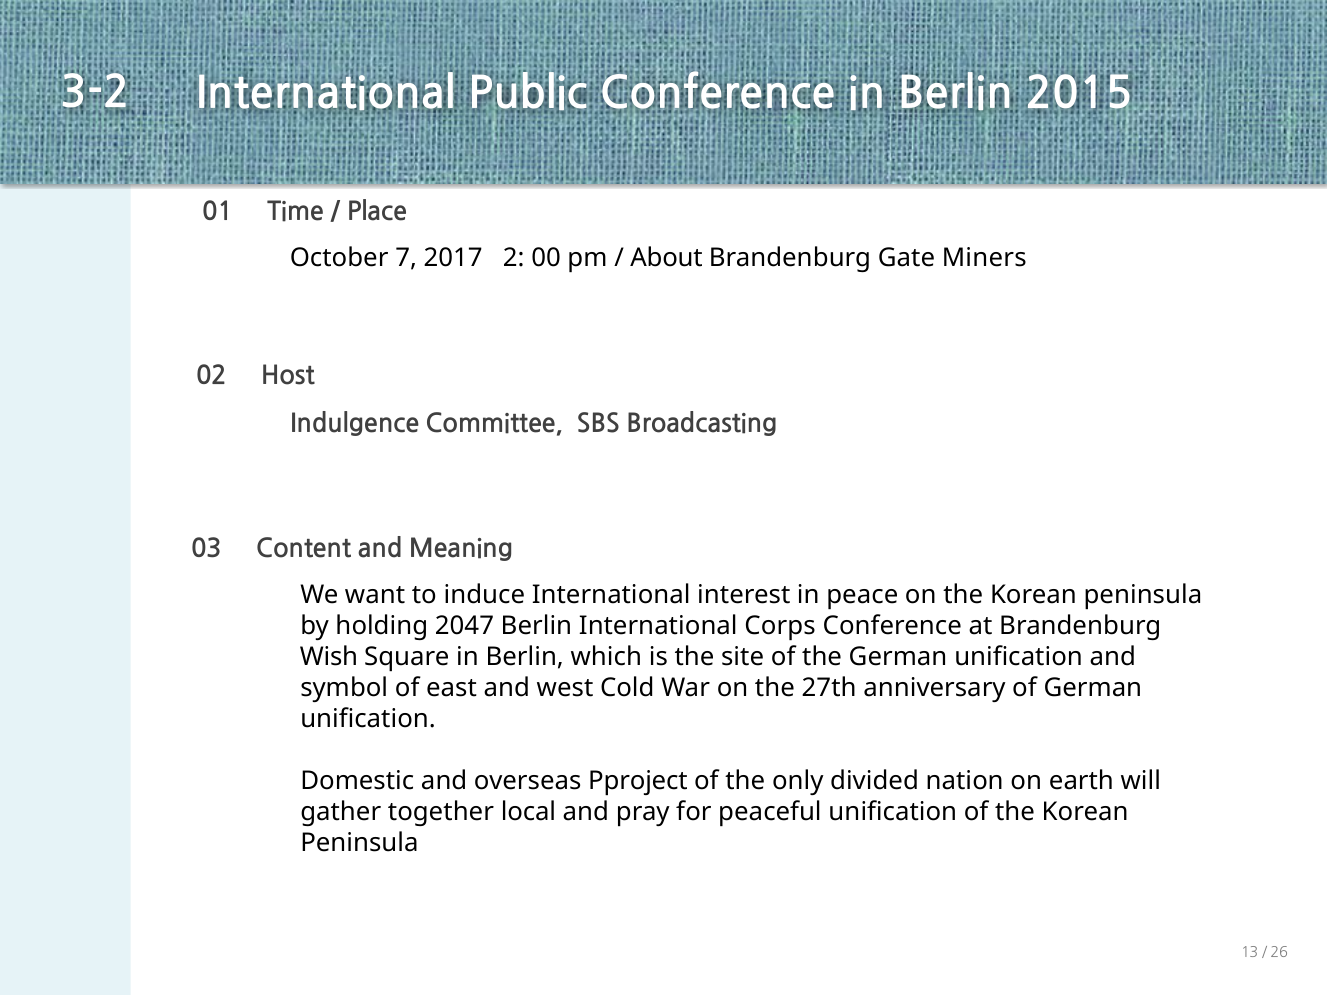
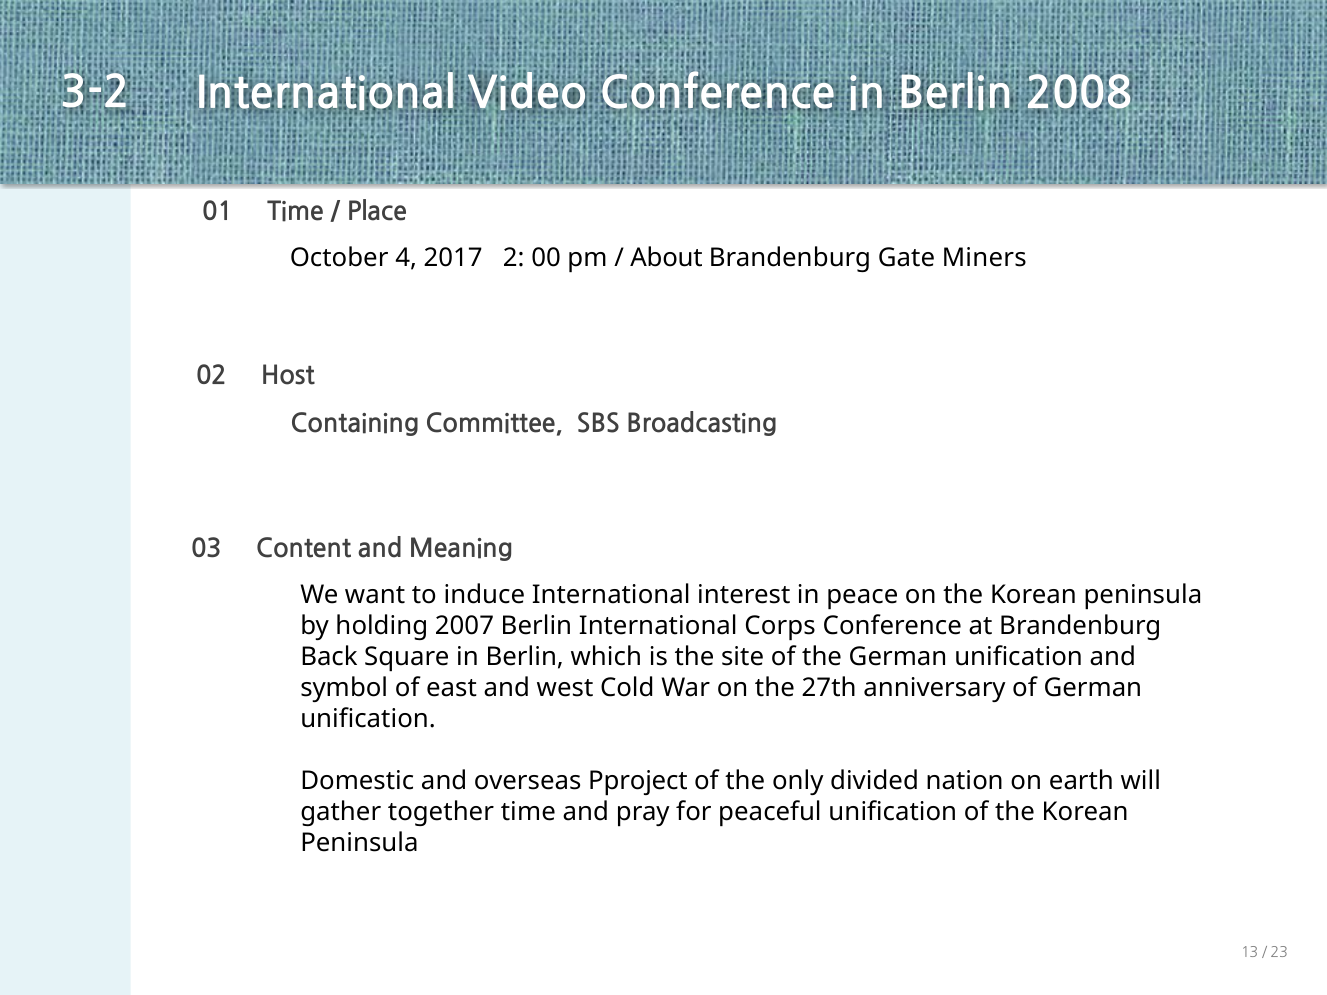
Public: Public -> Video (528, 94)
2015: 2015 -> 2008 (1079, 94)
7: 7 -> 4 (406, 258)
Indulgence: Indulgence -> Containing (355, 424)
2047: 2047 -> 2007 (464, 626)
Wish: Wish -> Back (329, 657)
together local: local -> time (528, 812)
26: 26 -> 23 (1279, 953)
